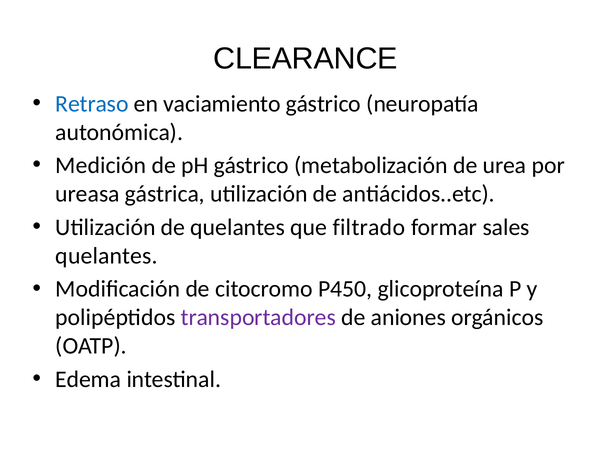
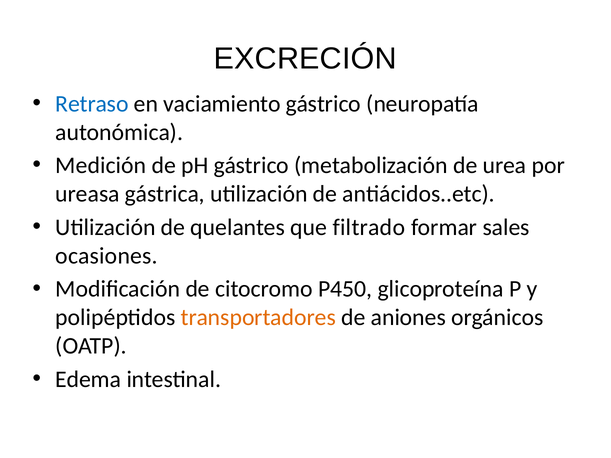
CLEARANCE: CLEARANCE -> EXCRECIÓN (305, 59)
quelantes: quelantes -> ocasiones (107, 256)
transportadores colour: purple -> orange (258, 318)
